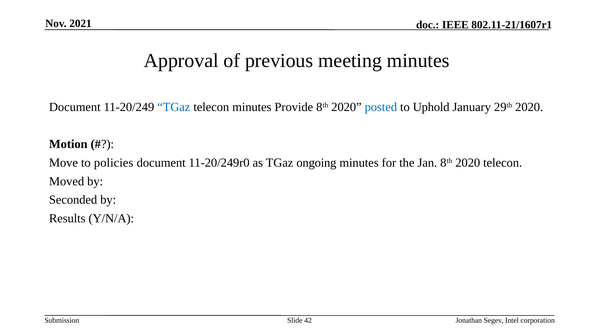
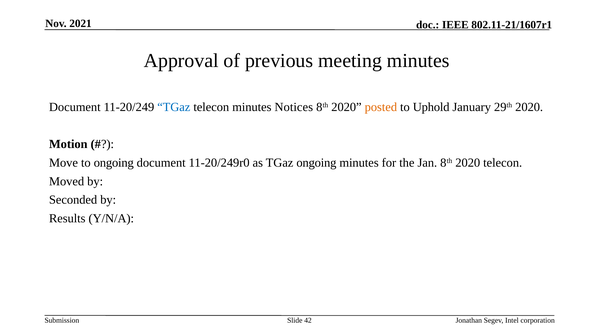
Provide: Provide -> Notices (294, 107)
posted colour: blue -> orange (381, 107)
to policies: policies -> ongoing (114, 163)
